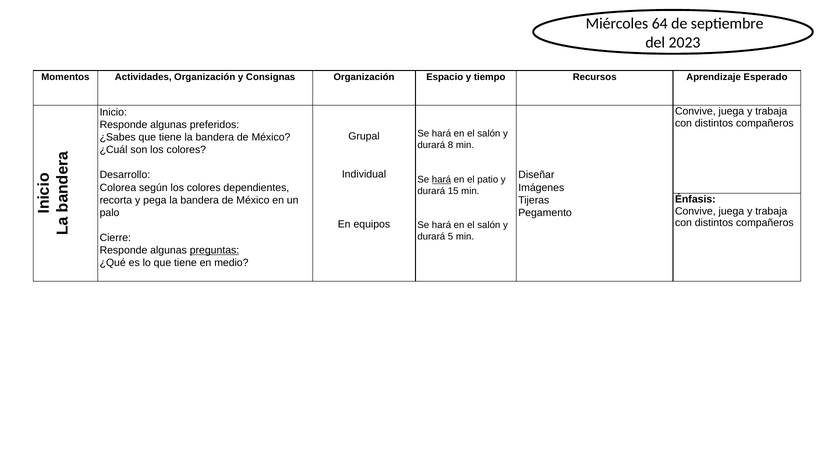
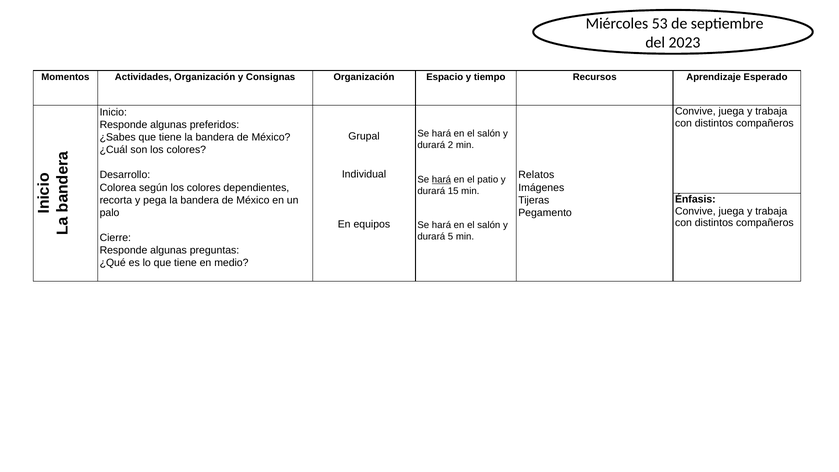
64: 64 -> 53 (660, 24)
8: 8 -> 2 (451, 145)
Diseñar: Diseñar -> Relatos (536, 175)
preguntas underline: present -> none (215, 250)
